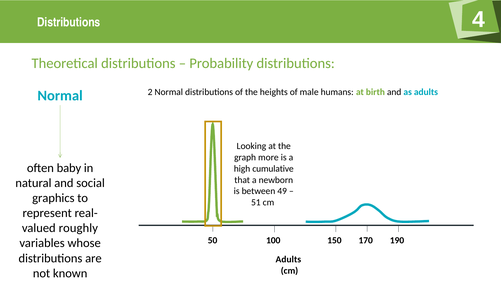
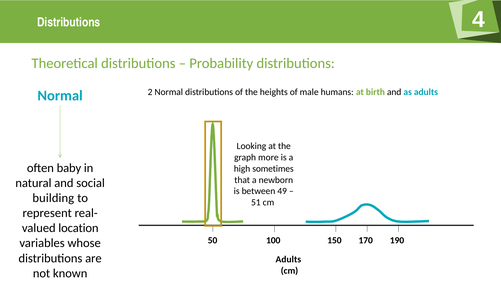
cumulative: cumulative -> sometimes (273, 169)
graphics: graphics -> building (53, 198)
roughly: roughly -> location (78, 228)
